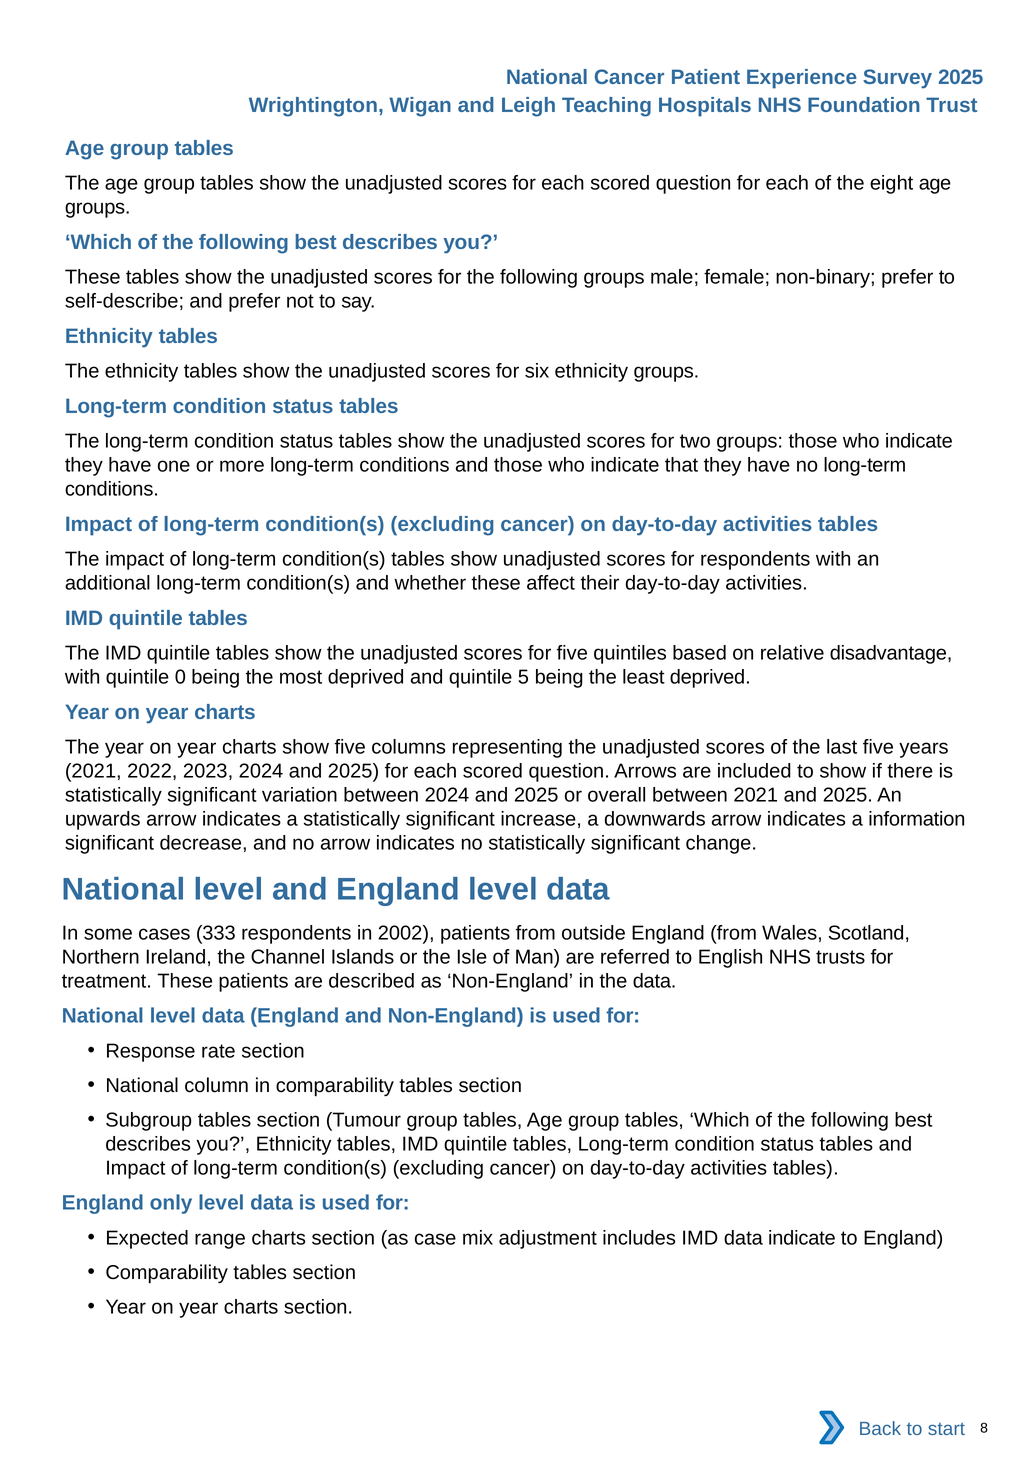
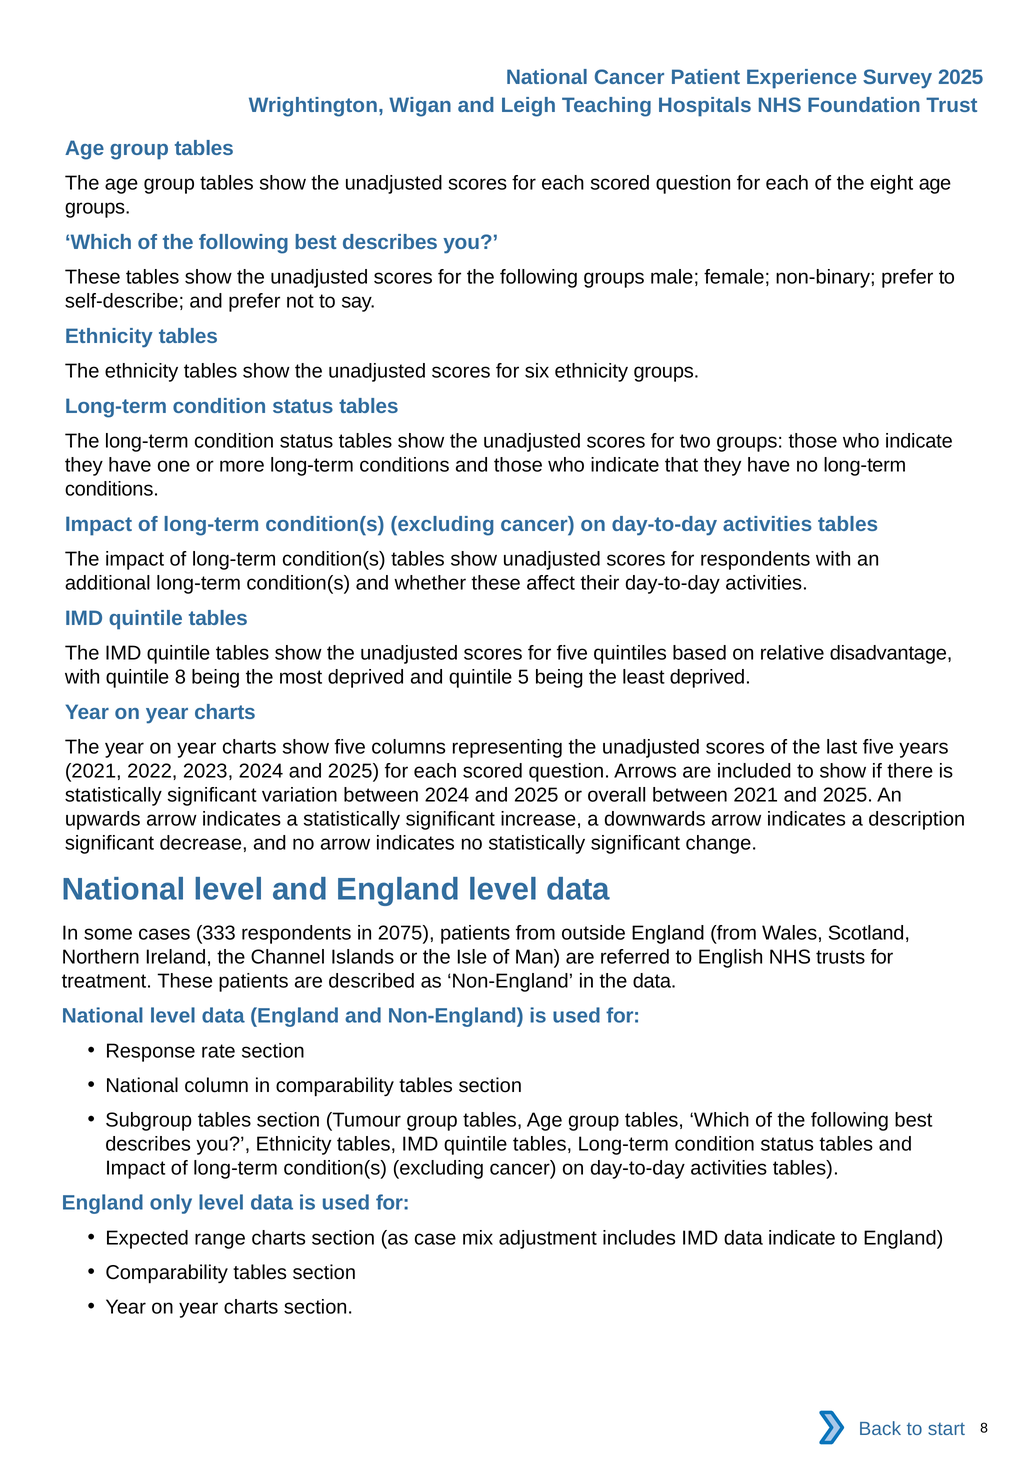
quintile 0: 0 -> 8 (180, 678)
information: information -> description (917, 820)
2002: 2002 -> 2075 (406, 934)
